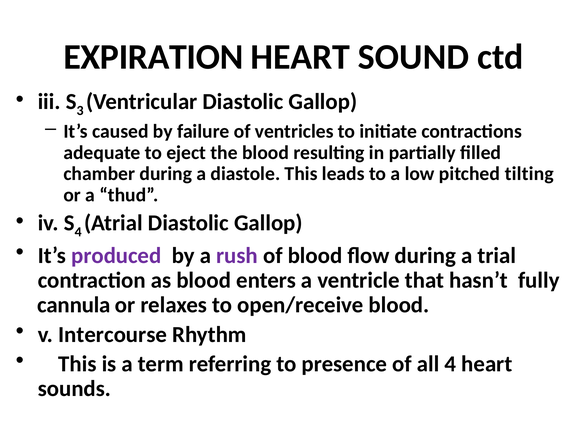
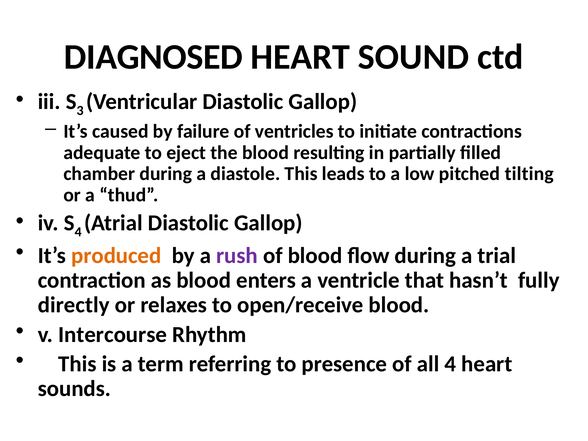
EXPIRATION: EXPIRATION -> DIAGNOSED (153, 57)
produced colour: purple -> orange (116, 256)
cannula: cannula -> directly (74, 305)
